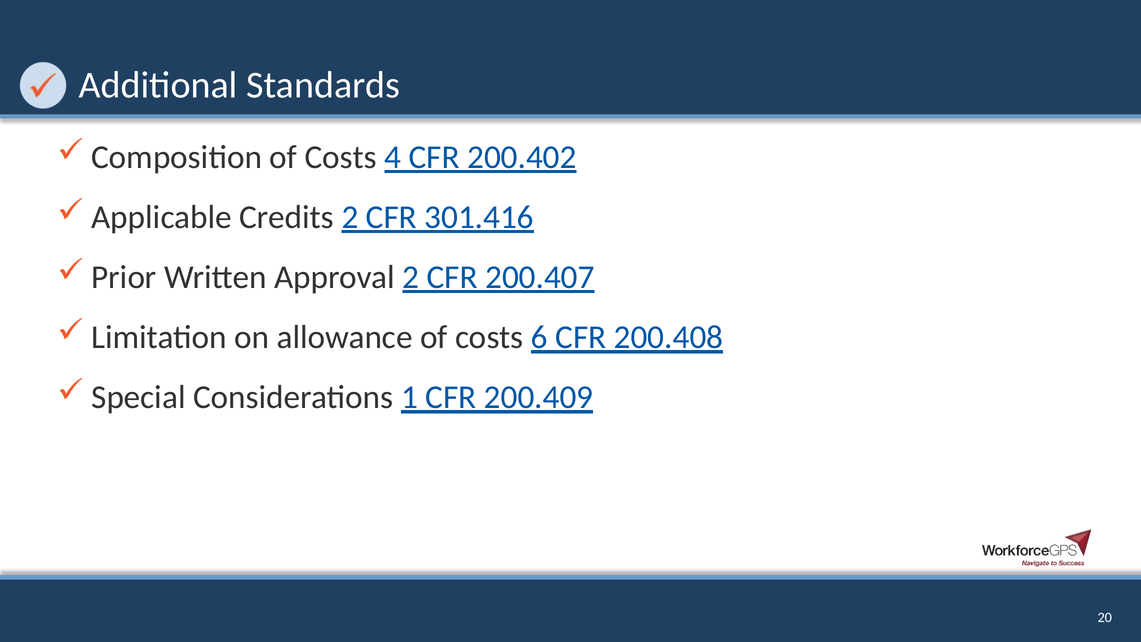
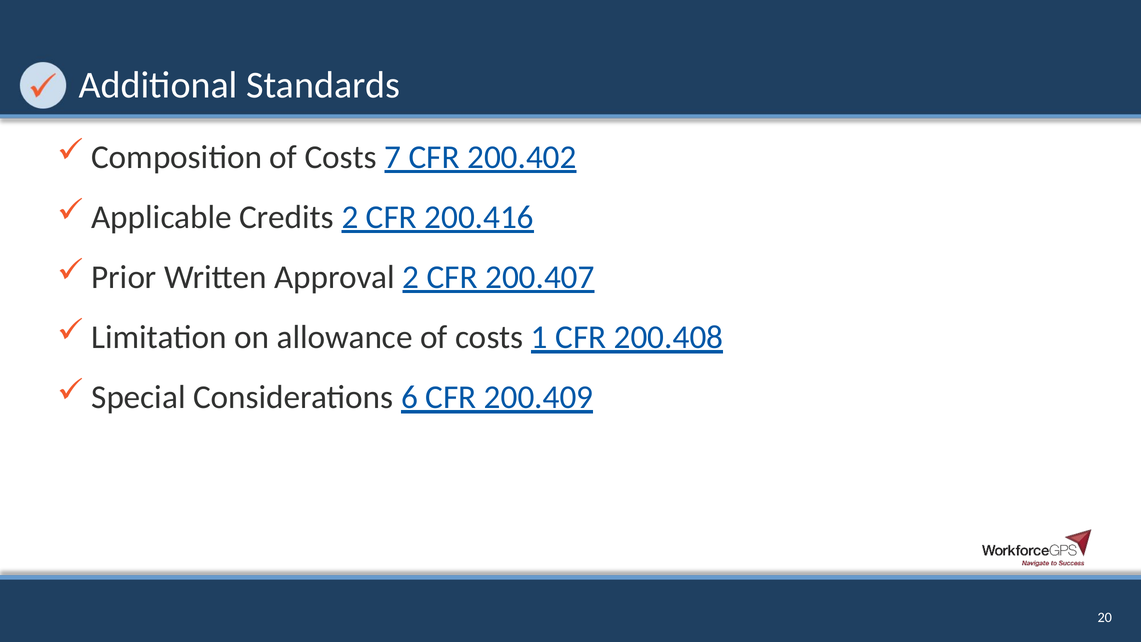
4: 4 -> 7 (393, 157)
301.416: 301.416 -> 200.416 (479, 217)
6: 6 -> 1 (539, 337)
1: 1 -> 6 (409, 397)
